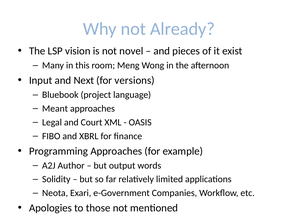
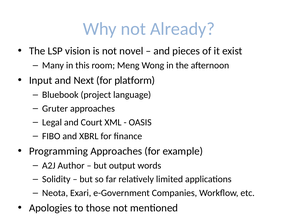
versions: versions -> platform (135, 80)
Meant: Meant -> Gruter (55, 108)
